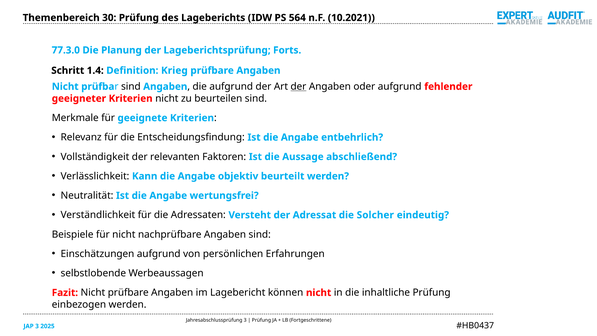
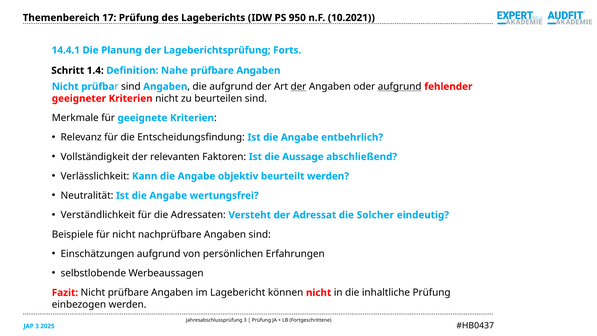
30: 30 -> 17 (109, 18)
564: 564 -> 950 (297, 18)
77.3.0: 77.3.0 -> 14.4.1 (66, 50)
Krieg: Krieg -> Nahe (174, 70)
aufgrund underline: none -> present (400, 87)
